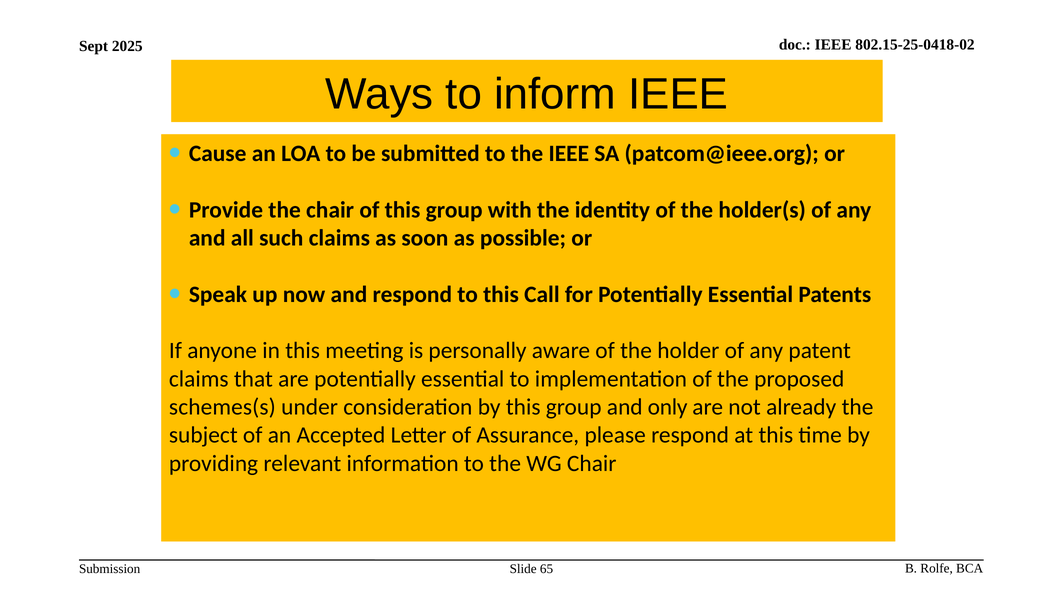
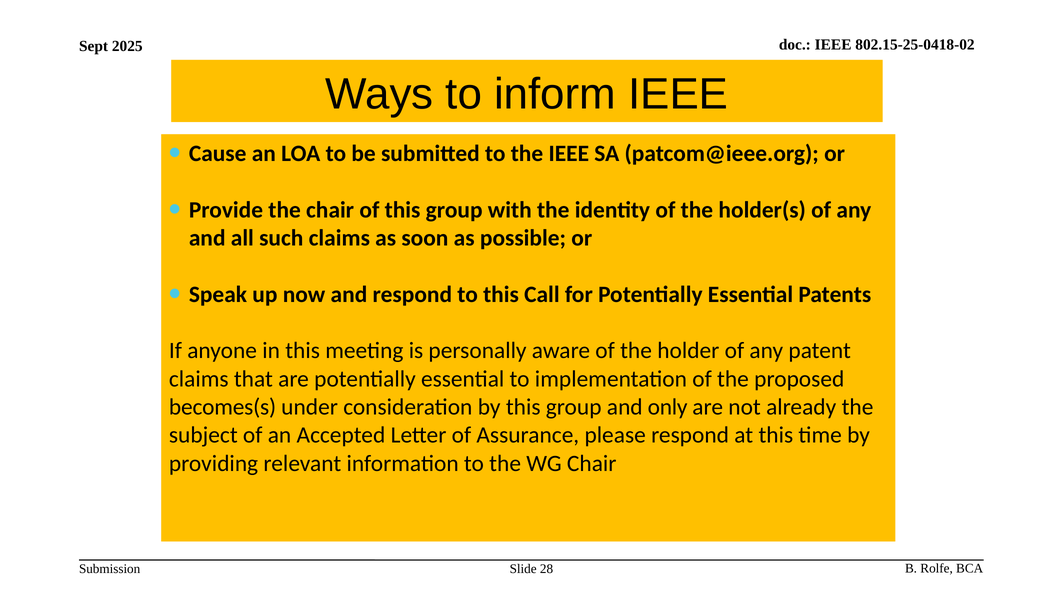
schemes(s: schemes(s -> becomes(s (223, 407)
65: 65 -> 28 (547, 569)
